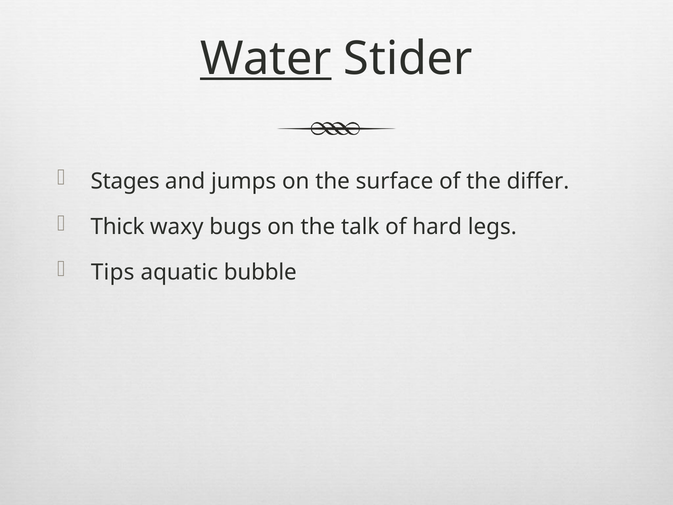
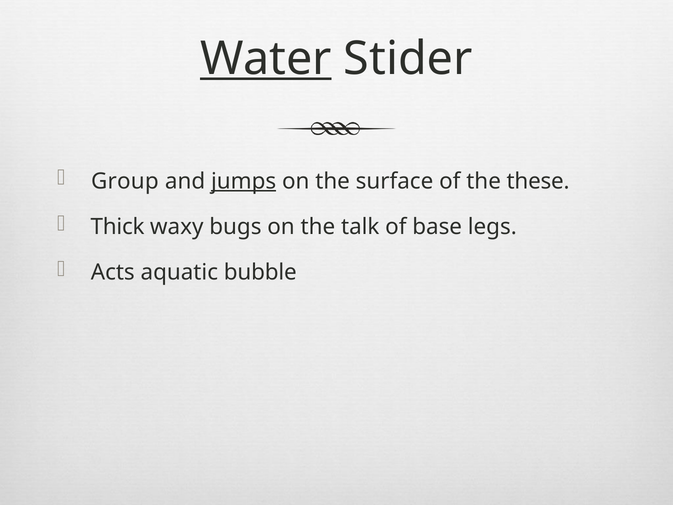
Stages: Stages -> Group (125, 181)
jumps underline: none -> present (244, 181)
differ: differ -> these (538, 181)
hard: hard -> base (437, 227)
Tips: Tips -> Acts (113, 272)
